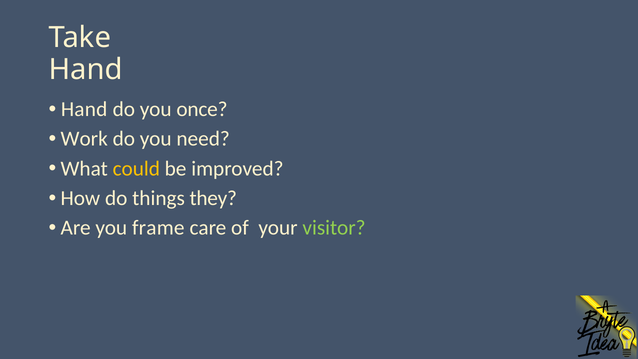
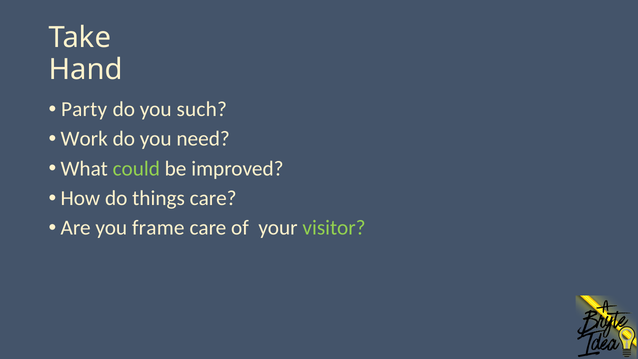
Hand: Hand -> Party (84, 109)
once: once -> such (202, 109)
could colour: yellow -> light green (136, 169)
things they: they -> care (213, 198)
